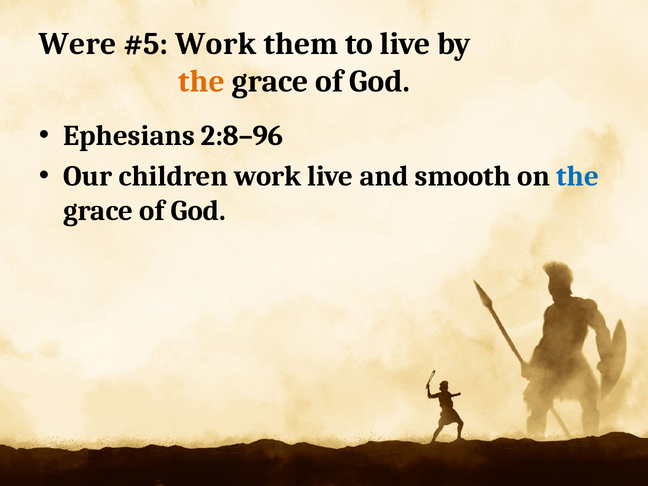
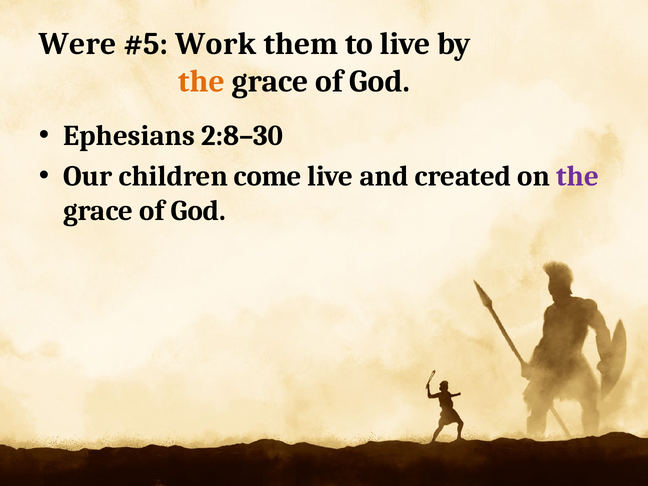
2:8–96: 2:8–96 -> 2:8–30 (242, 136)
children work: work -> come (268, 176)
smooth: smooth -> created (463, 176)
the colour: blue -> purple (578, 176)
